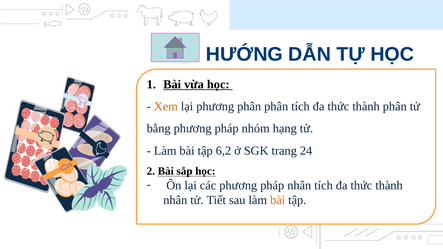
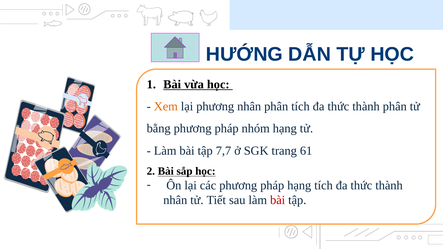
phương phân: phân -> nhân (249, 107)
6,2: 6,2 -> 7,7 (224, 151)
24: 24 -> 61 (306, 151)
pháp nhân: nhân -> hạng (299, 186)
bài colour: orange -> red (278, 200)
